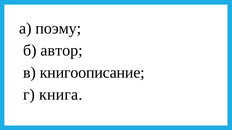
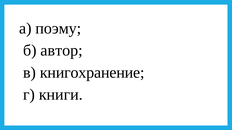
книгоописание: книгоописание -> книгохранение (92, 73)
книга: книга -> книги (61, 95)
